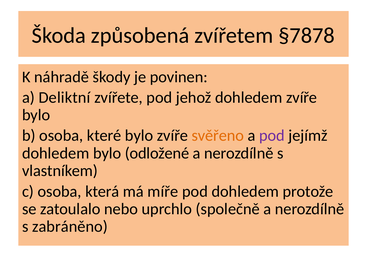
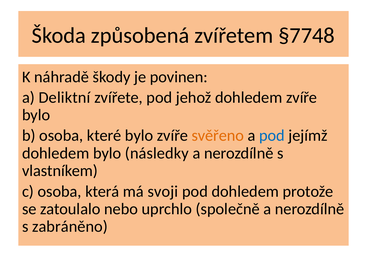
§7878: §7878 -> §7748 (307, 36)
pod colour: purple -> blue (272, 136)
odložené: odložené -> následky (157, 153)
míře: míře -> svoji (163, 192)
